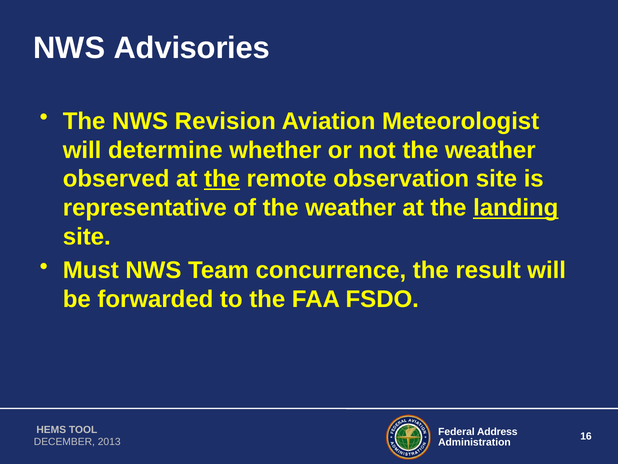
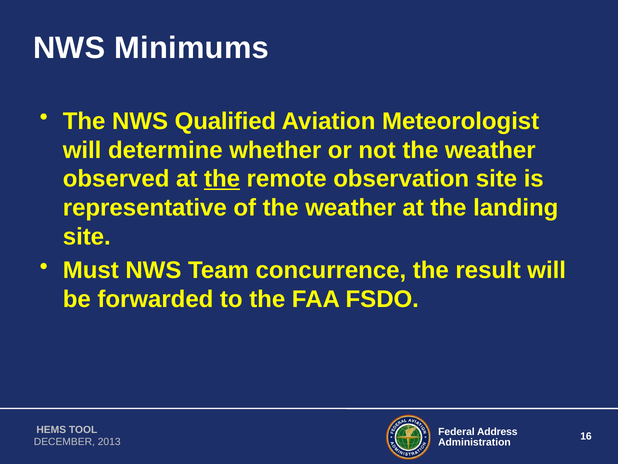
Advisories: Advisories -> Minimums (192, 48)
Revision: Revision -> Qualified (225, 121)
landing underline: present -> none (516, 208)
